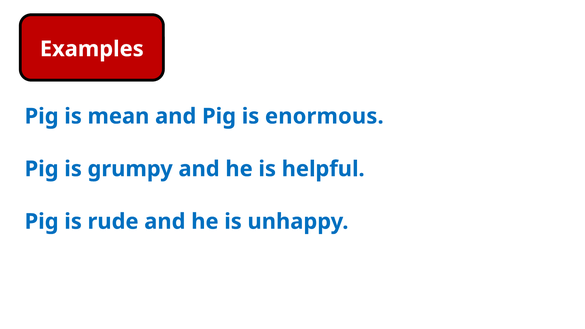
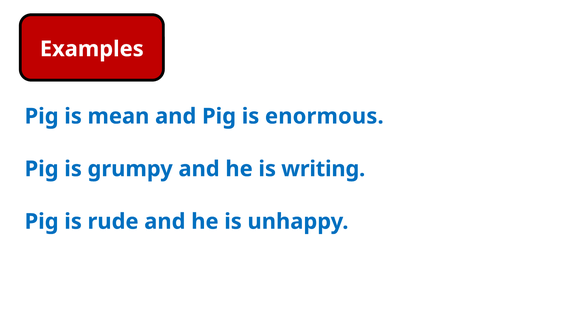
helpful: helpful -> writing (323, 169)
